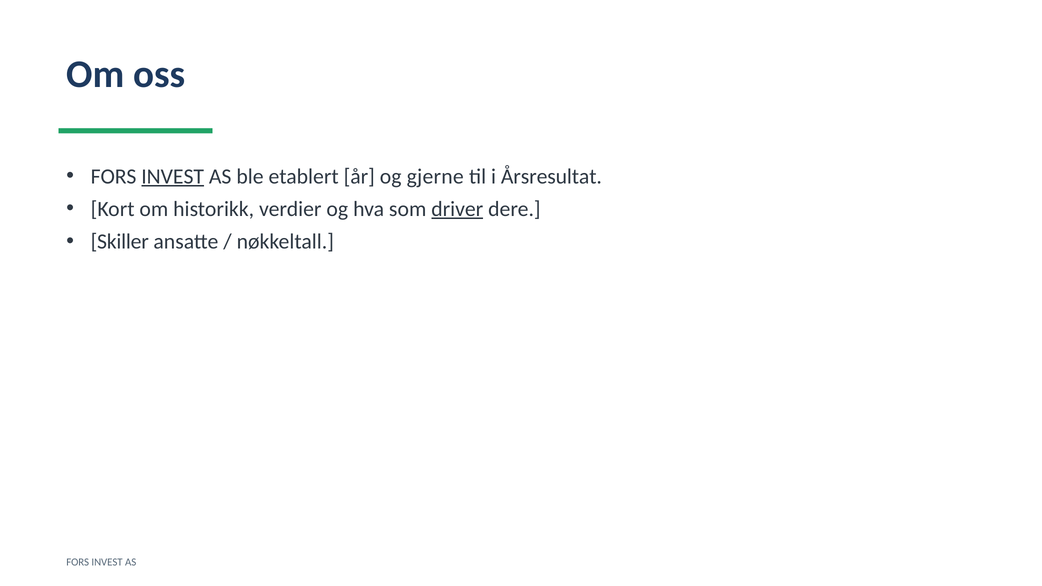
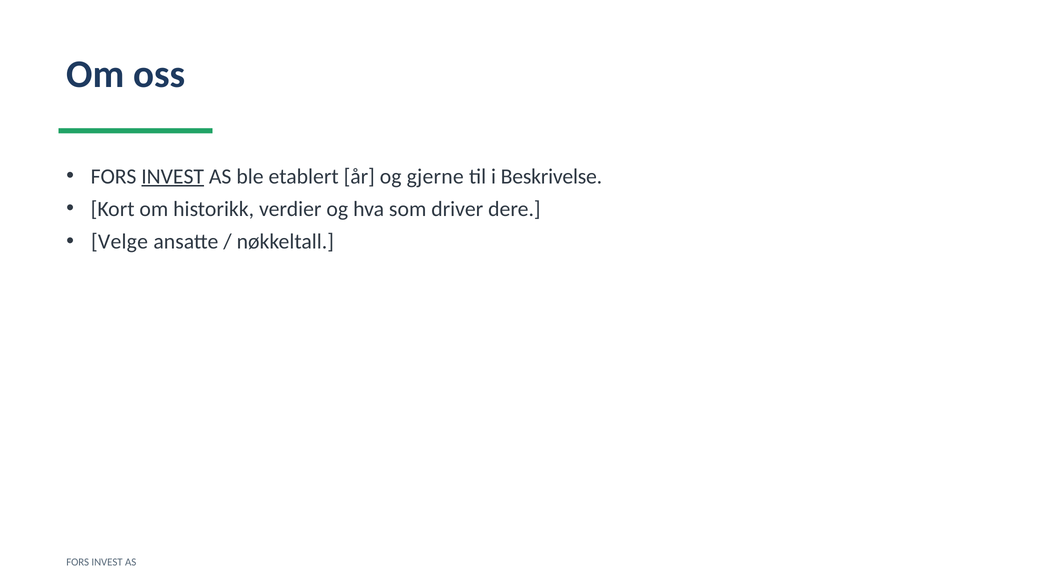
Årsresultat: Årsresultat -> Beskrivelse (551, 176)
driver underline: present -> none (457, 209)
Skiller: Skiller -> Velge (120, 242)
